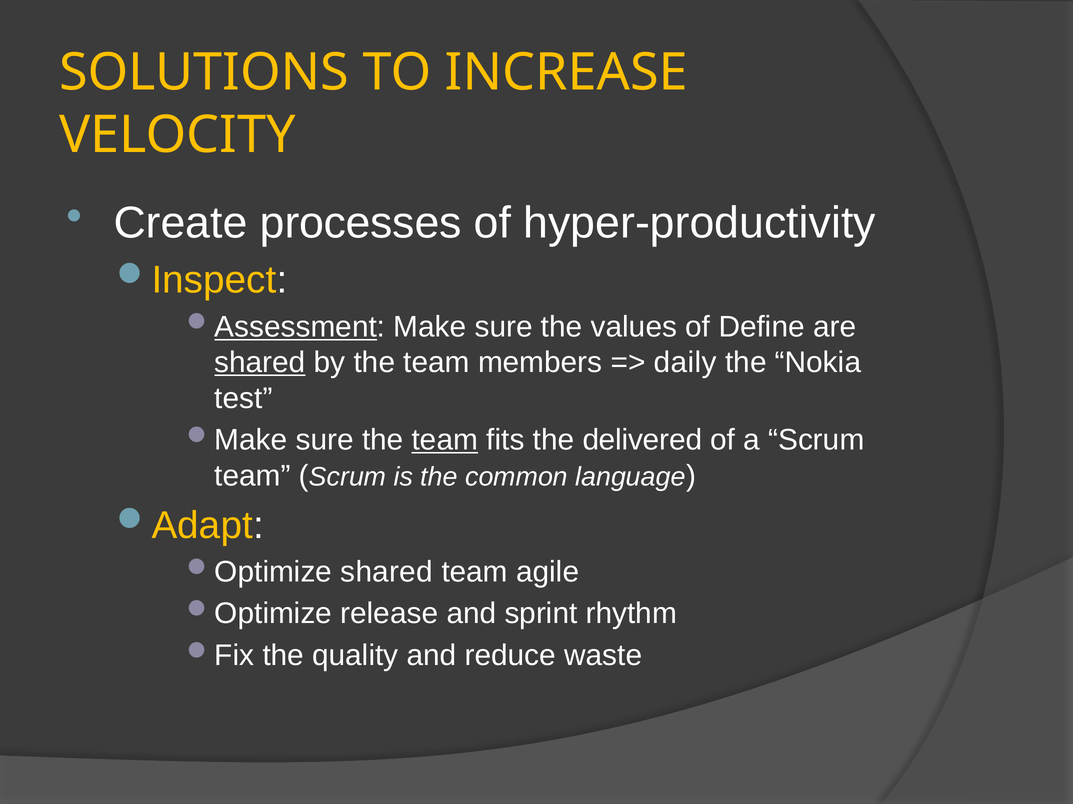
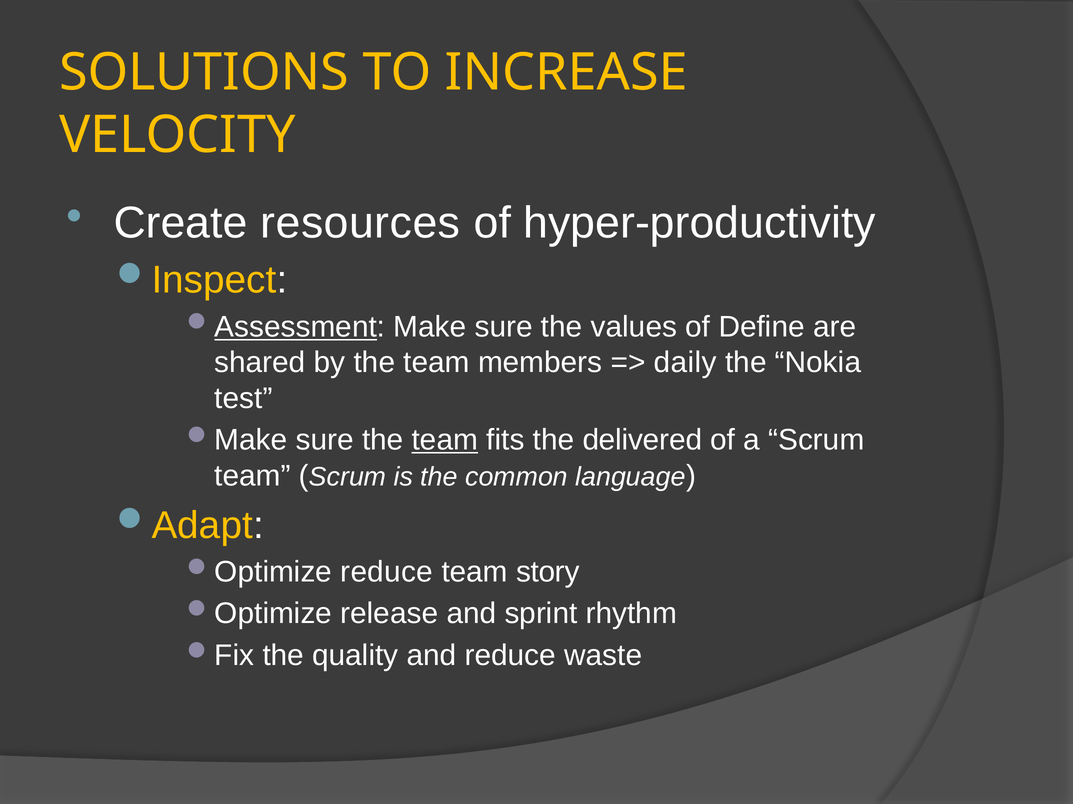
processes: processes -> resources (360, 223)
shared underline: present -> none (260, 363)
shared: shared -> reduce (387, 572)
agile: agile -> story (548, 572)
